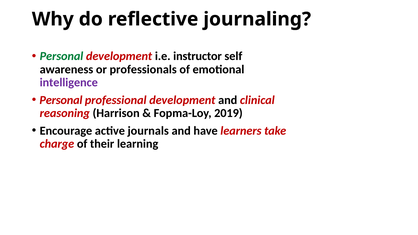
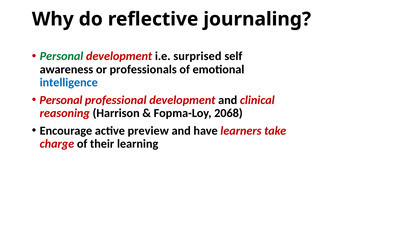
instructor: instructor -> surprised (197, 56)
intelligence colour: purple -> blue (69, 83)
2019: 2019 -> 2068 (228, 113)
journals: journals -> preview (148, 131)
